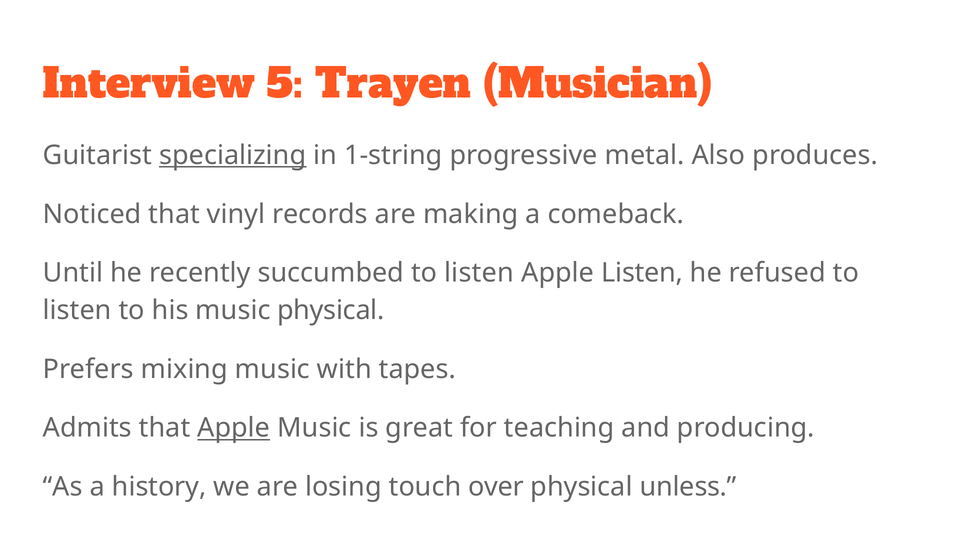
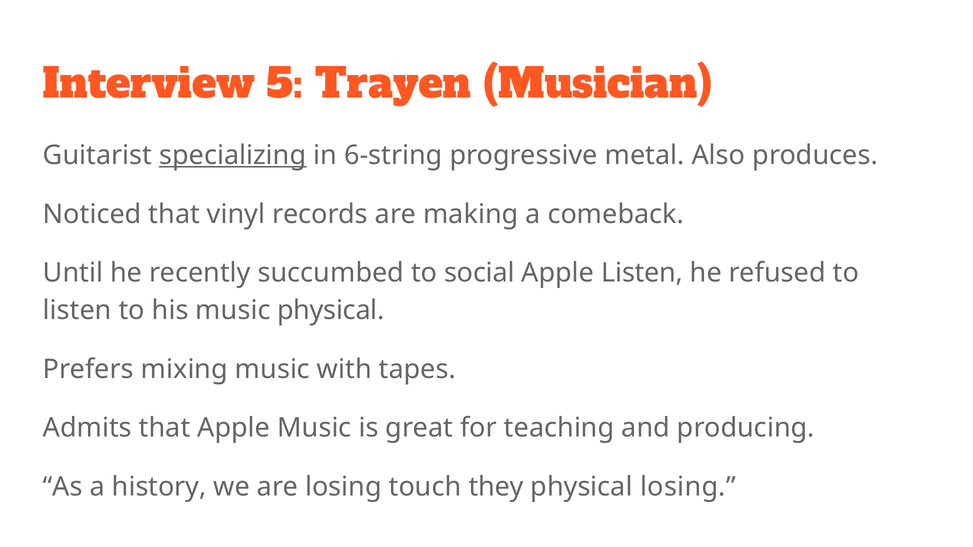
1-string: 1-string -> 6-string (393, 155)
succumbed to listen: listen -> social (479, 273)
Apple underline: present -> none (234, 428)
over: over -> they (496, 487)
physical unless: unless -> losing (688, 487)
